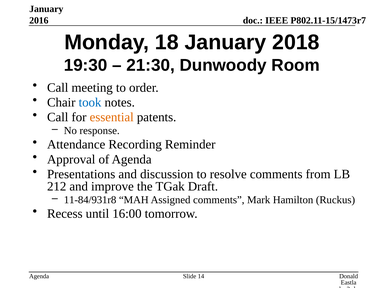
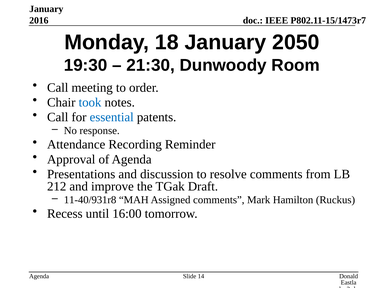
2018: 2018 -> 2050 (296, 42)
essential colour: orange -> blue (112, 117)
11-84/931r8: 11-84/931r8 -> 11-40/931r8 (90, 200)
